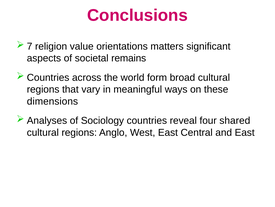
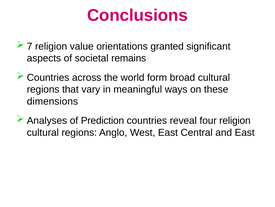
matters: matters -> granted (167, 46)
Sociology: Sociology -> Prediction (102, 120)
four shared: shared -> religion (235, 120)
